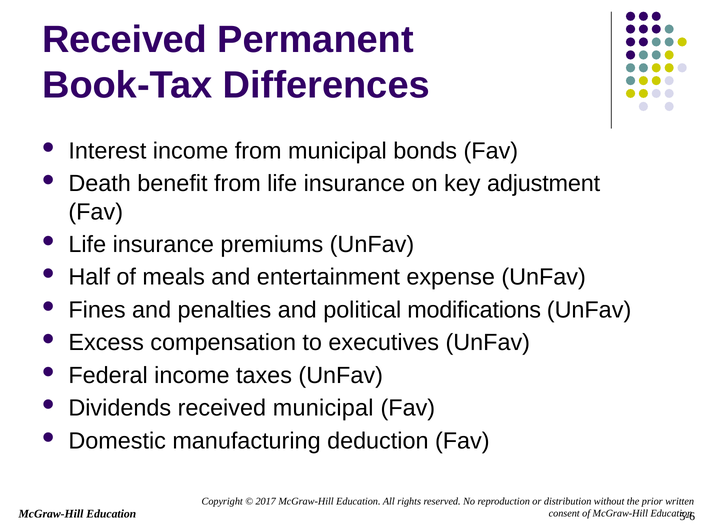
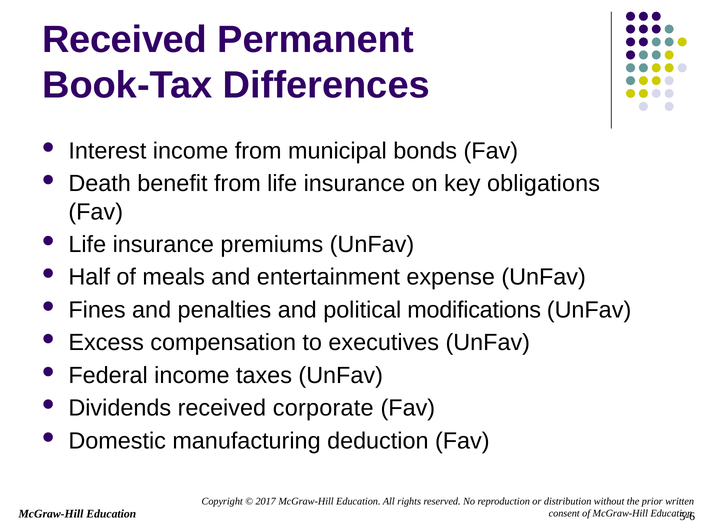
adjustment: adjustment -> obligations (543, 184)
received municipal: municipal -> corporate (323, 409)
